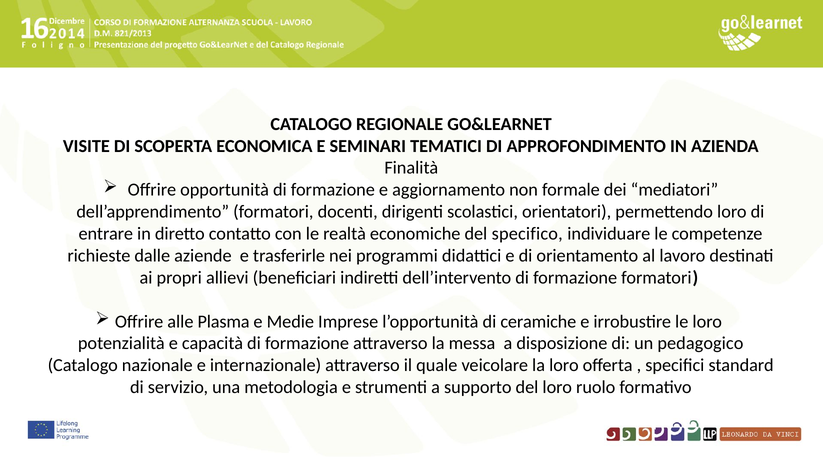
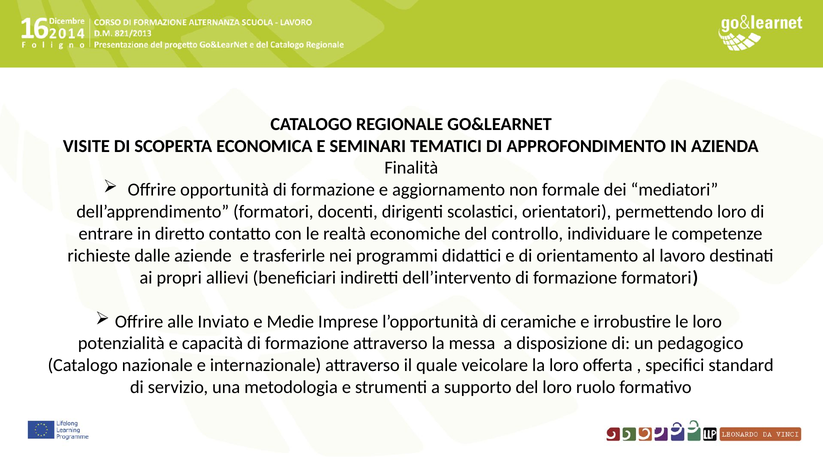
specifico: specifico -> controllo (527, 234)
Plasma: Plasma -> Inviato (223, 321)
